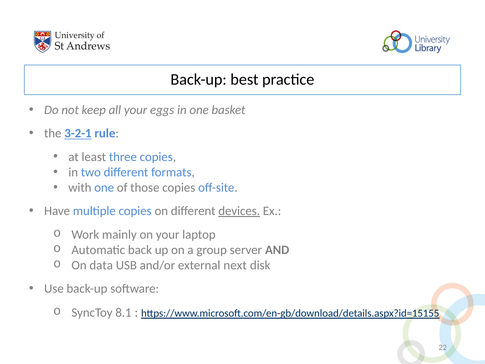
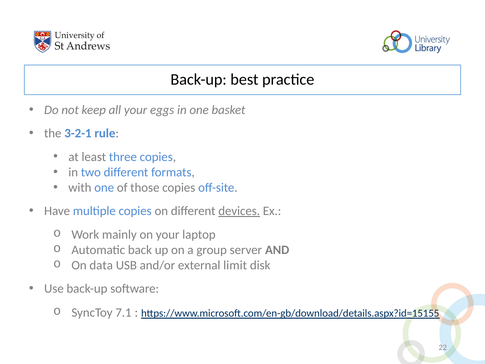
3-2-1 underline: present -> none (78, 133)
next: next -> limit (235, 265)
8.1: 8.1 -> 7.1 (123, 313)
